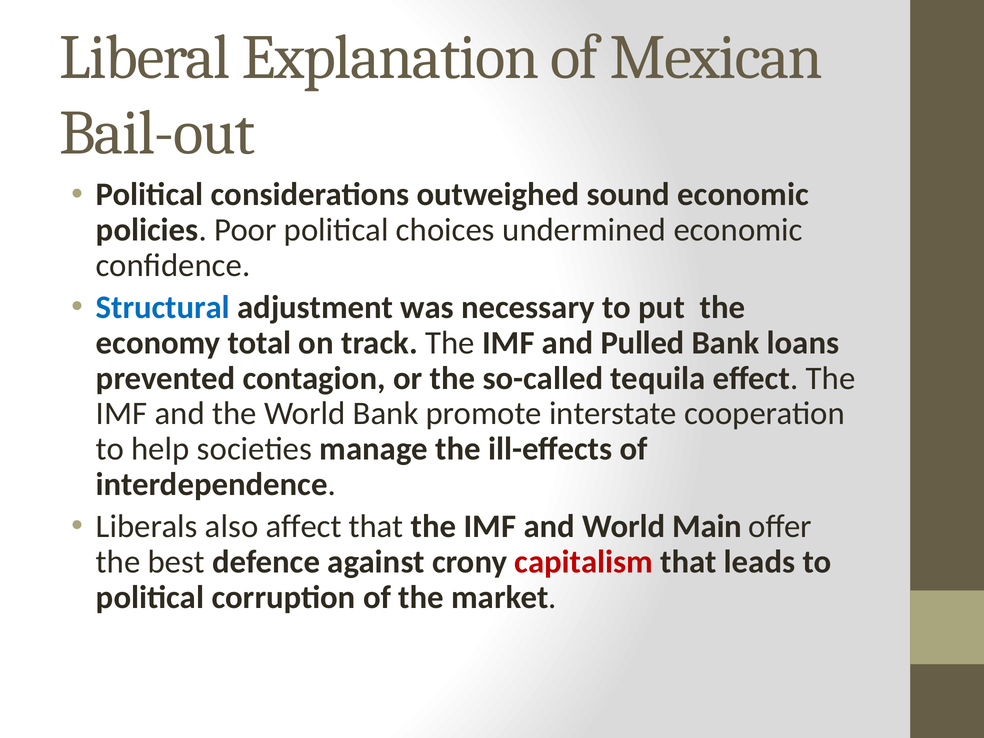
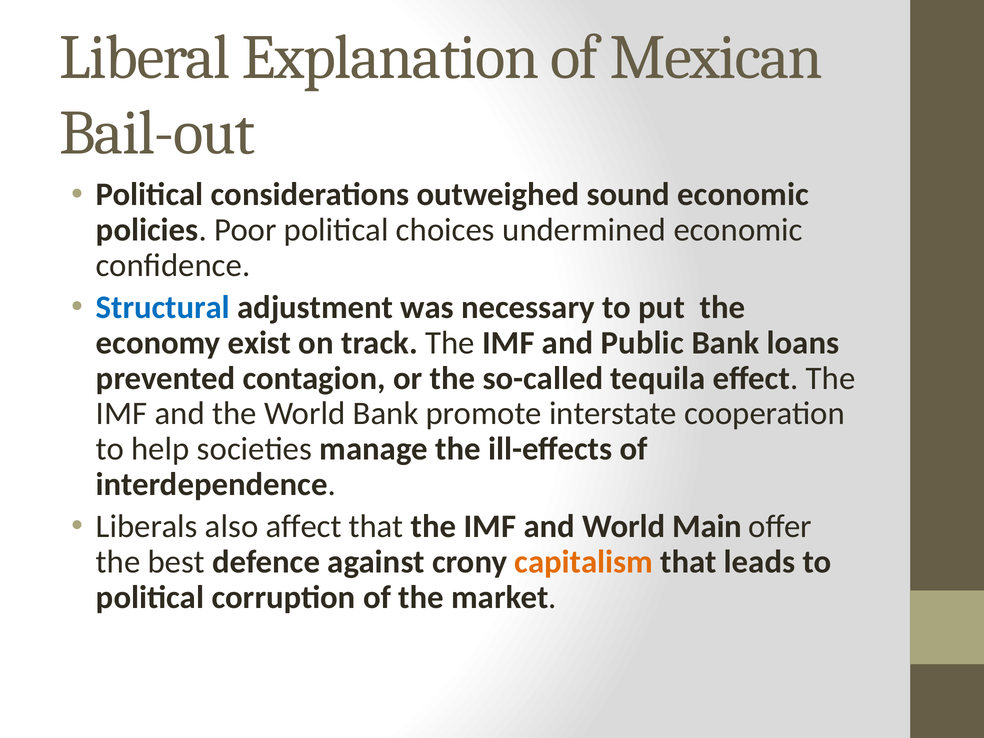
total: total -> exist (260, 343)
Pulled: Pulled -> Public (642, 343)
capitalism colour: red -> orange (584, 562)
